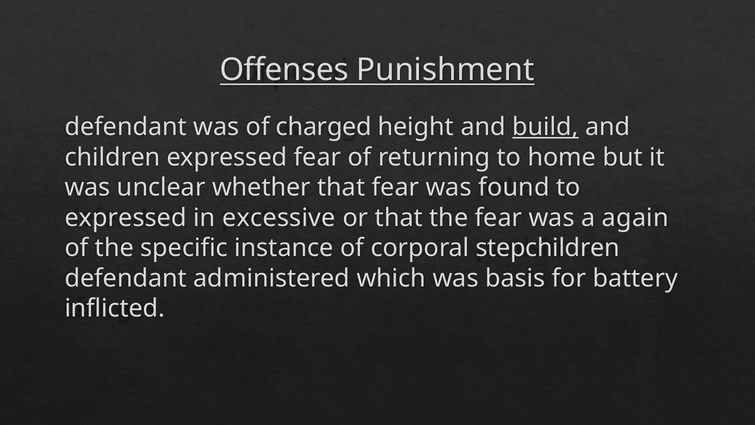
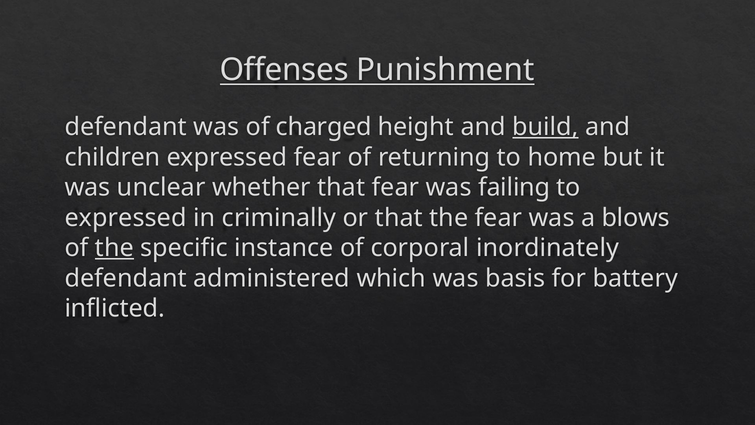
found: found -> failing (514, 187)
excessive: excessive -> criminally (279, 218)
again: again -> blows (636, 218)
the underline: none -> present (114, 248)
stepchildren: stepchildren -> inordinately (548, 248)
